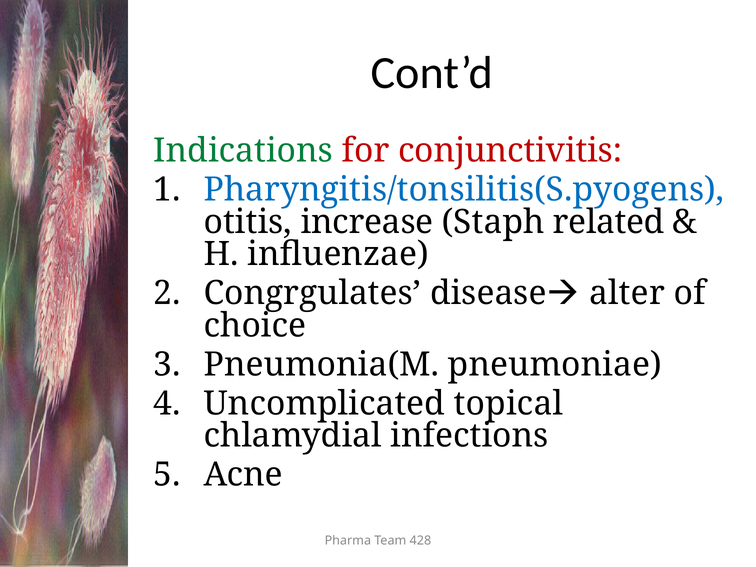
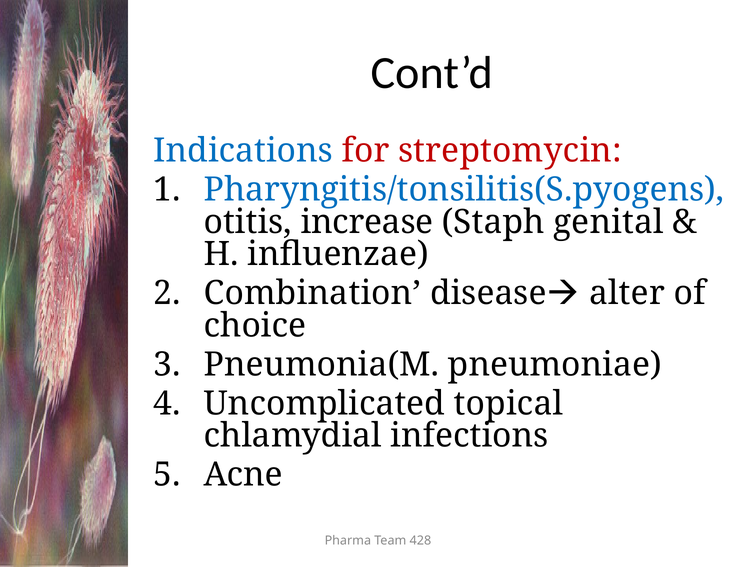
Indications colour: green -> blue (243, 151)
conjunctivitis: conjunctivitis -> streptomycin (510, 151)
related: related -> genital (608, 222)
Congrgulates: Congrgulates -> Combination (312, 293)
